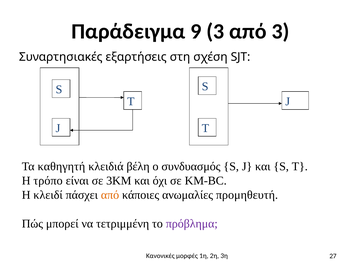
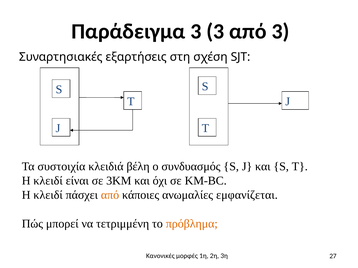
Παράδειγμα 9: 9 -> 3 (196, 31)
καθηγητή: καθηγητή -> συστοιχία (61, 167)
Η τρόπο: τρόπο -> κλειδί (48, 181)
προμηθευτή: προμηθευτή -> εμφανίζεται (247, 195)
πρόβλημα colour: purple -> orange (192, 224)
